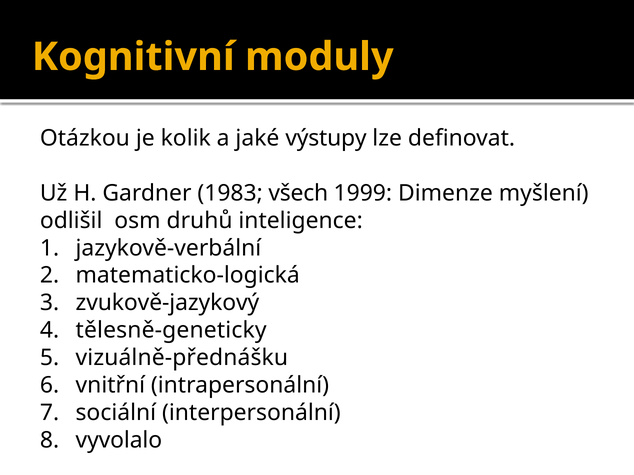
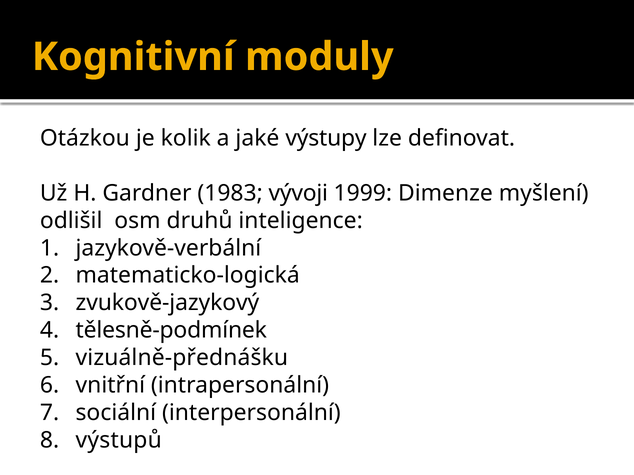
všech: všech -> vývoji (298, 193)
tělesně-geneticky: tělesně-geneticky -> tělesně-podmínek (171, 331)
vyvolalo: vyvolalo -> výstupů (119, 440)
